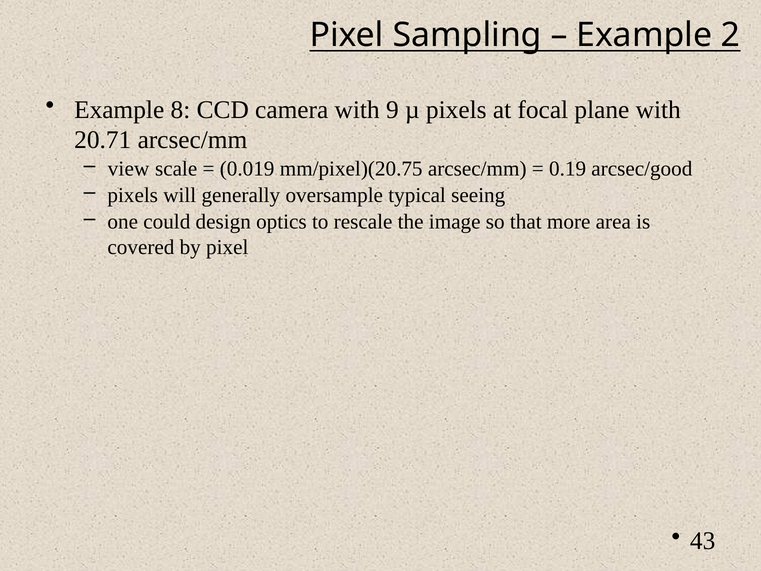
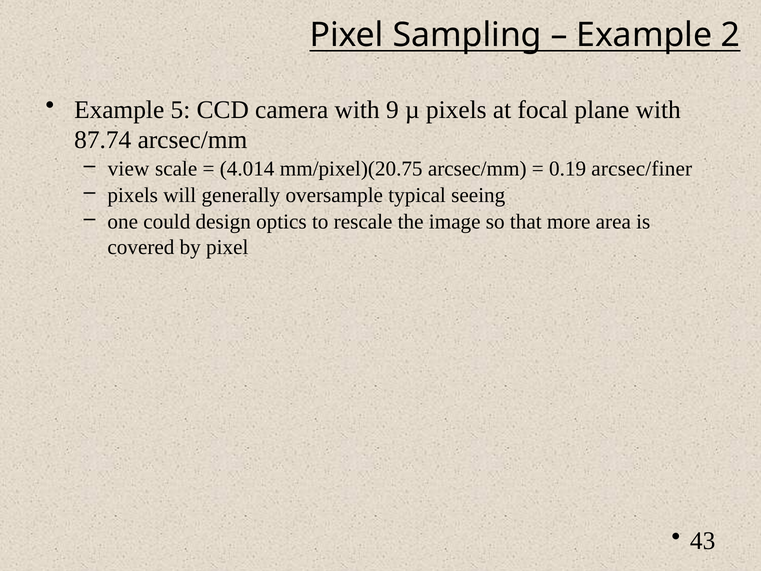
8: 8 -> 5 (180, 110)
20.71: 20.71 -> 87.74 (103, 140)
0.019: 0.019 -> 4.014 (247, 169)
arcsec/good: arcsec/good -> arcsec/finer (642, 169)
